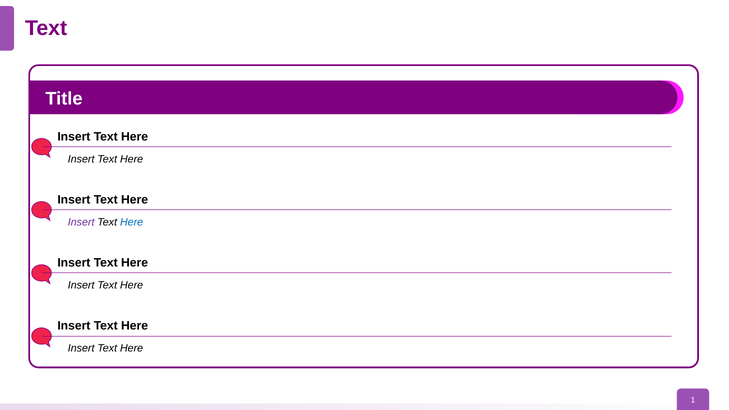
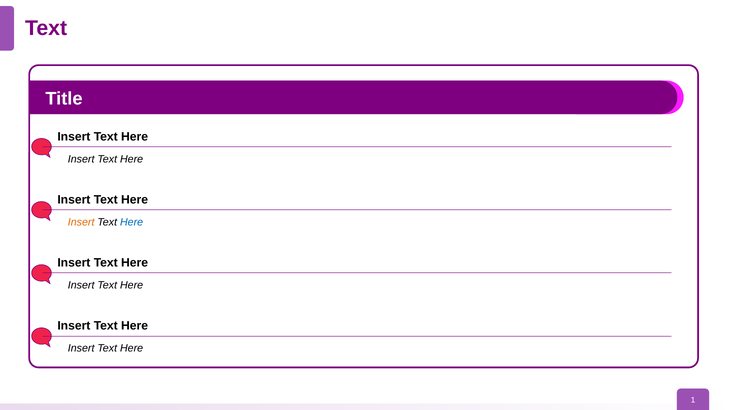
Insert colour: purple -> orange (81, 222)
